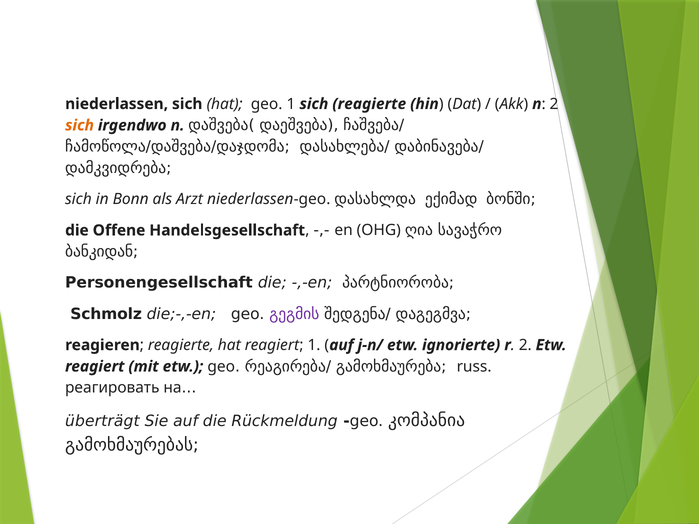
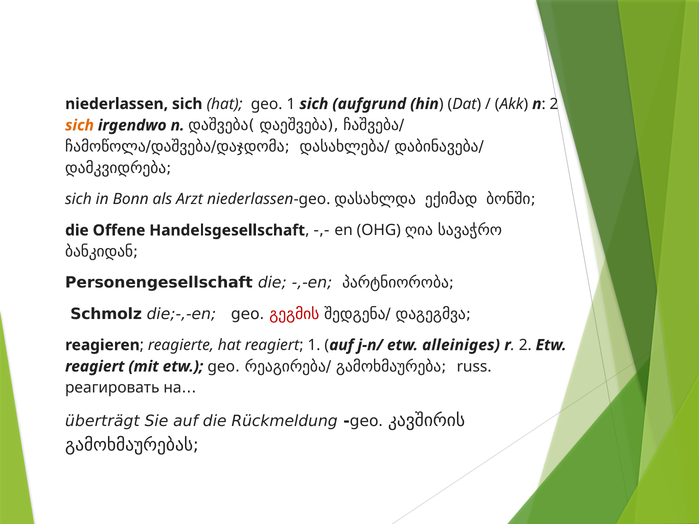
sich reagierte: reagierte -> aufgrund (369, 104)
გეგმის colour: purple -> red (294, 314)
ignorierte: ignorierte -> alleiniges (461, 345)
კომპანია: კომპანია -> კავშირის (427, 421)
